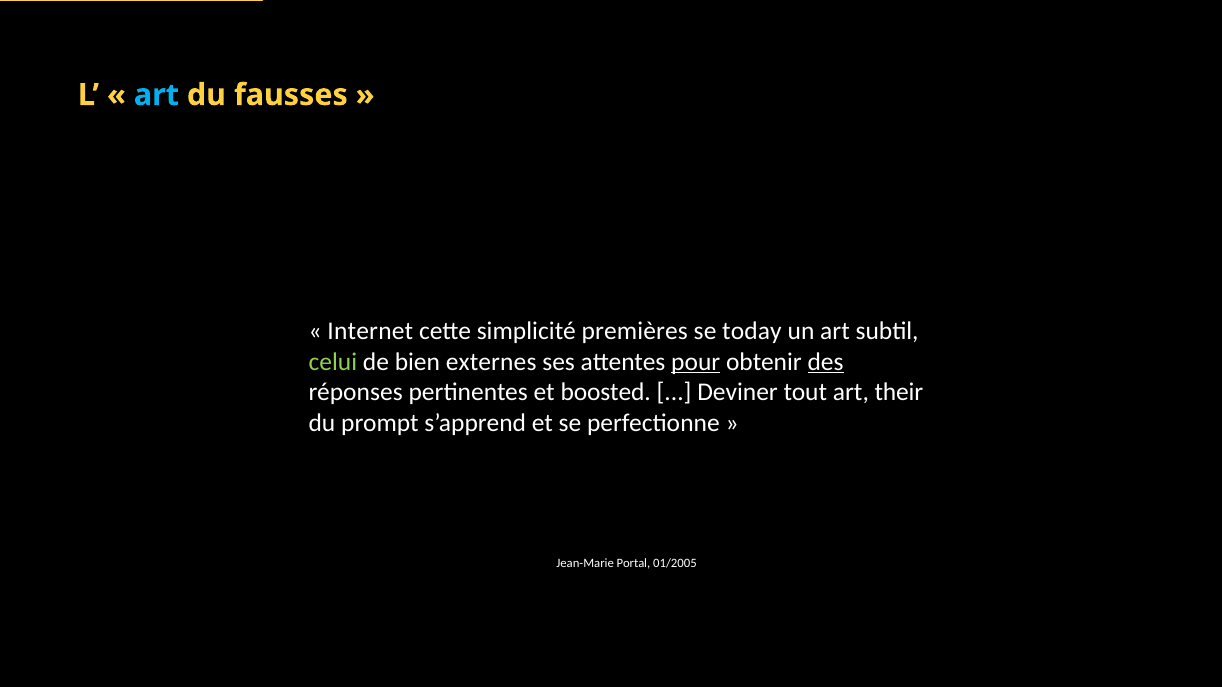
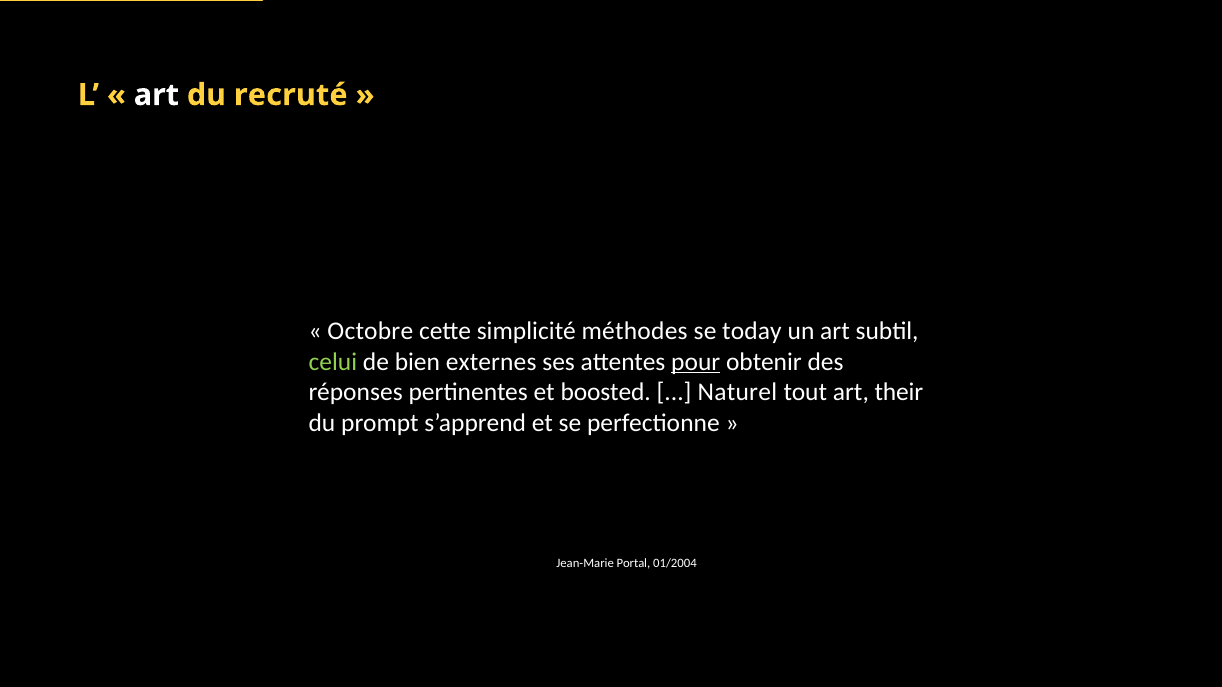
art colour: light blue -> white (156, 95)
fausses: fausses -> recruté (291, 95)
Internet: Internet -> Octobre (370, 331)
premières: premières -> méthodes (635, 331)
des underline: present -> none (826, 362)
Deviner: Deviner -> Naturel (737, 392)
01/2005: 01/2005 -> 01/2004 (675, 564)
